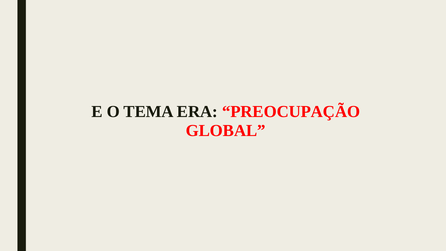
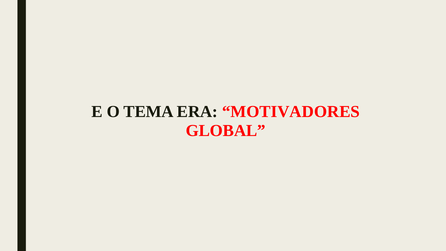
PREOCUPAÇÃO: PREOCUPAÇÃO -> MOTIVADORES (291, 112)
